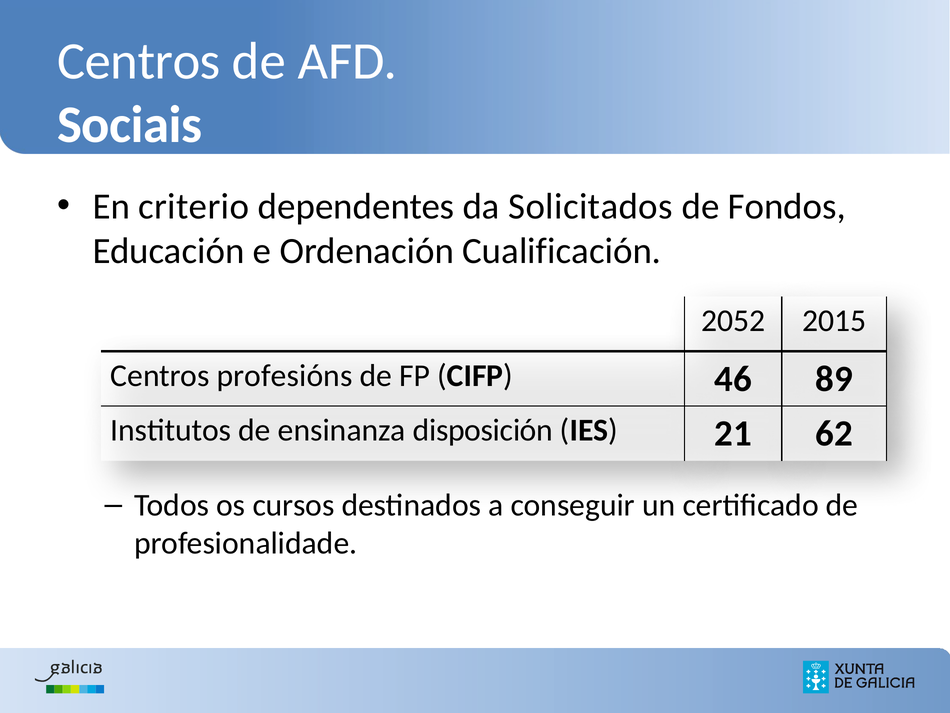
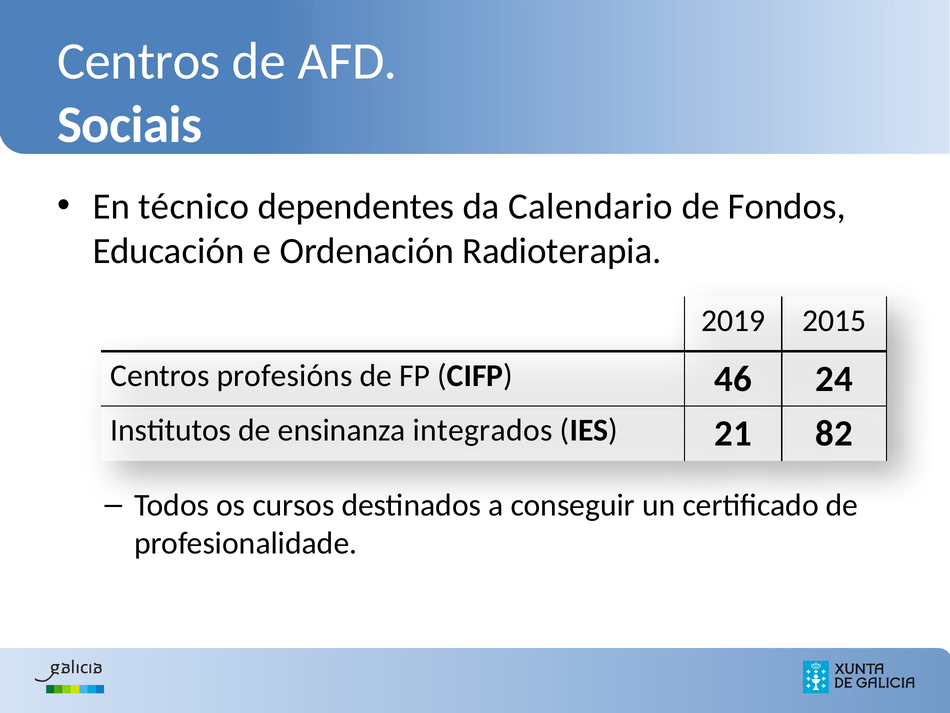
criterio: criterio -> técnico (194, 206)
Solicitados: Solicitados -> Calendario (591, 206)
Cualificación: Cualificación -> Radioterapia (562, 251)
2052: 2052 -> 2019 (733, 321)
89: 89 -> 24 (834, 379)
disposición: disposición -> integrados (483, 430)
62: 62 -> 82 (834, 433)
